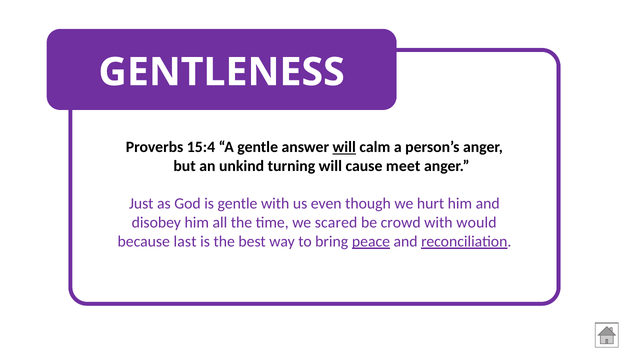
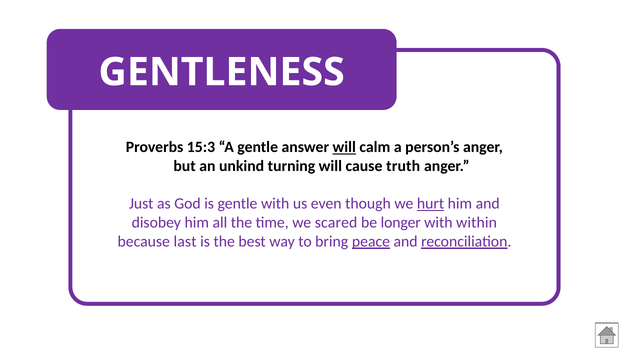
15:4: 15:4 -> 15:3 (201, 147)
meet: meet -> truth (403, 166)
hurt underline: none -> present (431, 204)
crowd: crowd -> longer (401, 223)
would: would -> within (476, 223)
